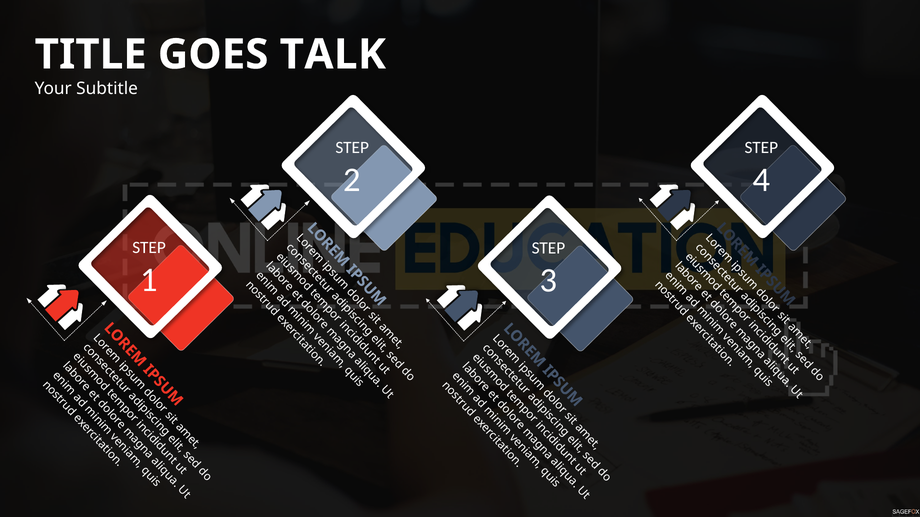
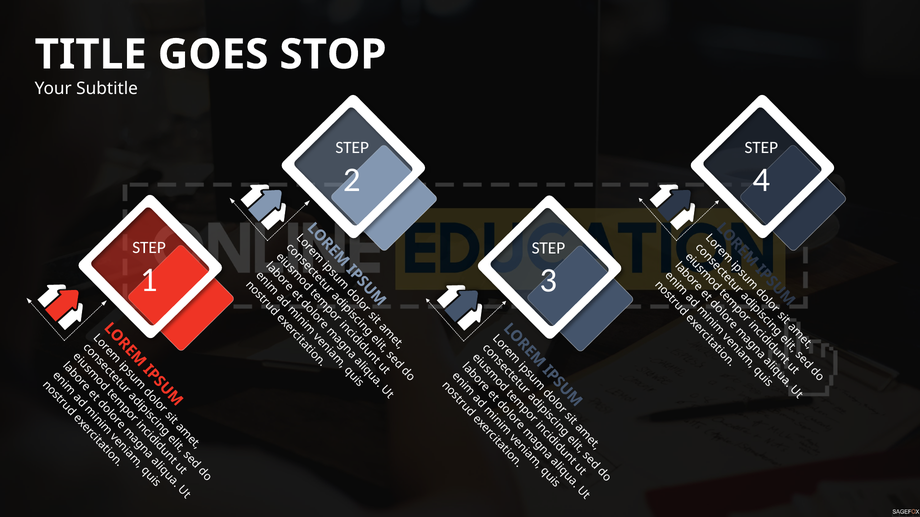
TALK: TALK -> STOP (333, 55)
